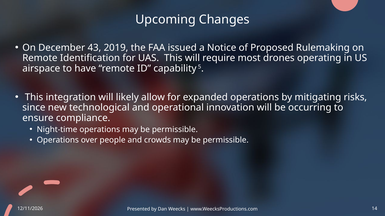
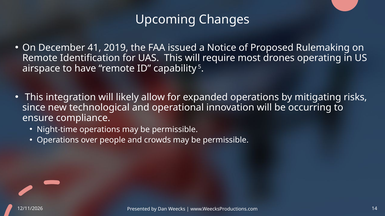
43: 43 -> 41 (94, 48)
